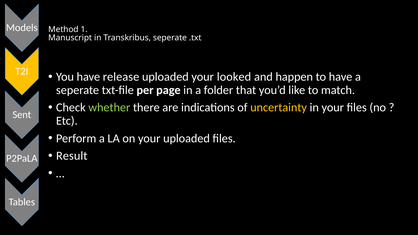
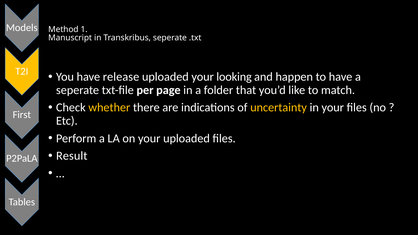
looked: looked -> looking (234, 77)
whether colour: light green -> yellow (109, 108)
Sent: Sent -> First (22, 115)
